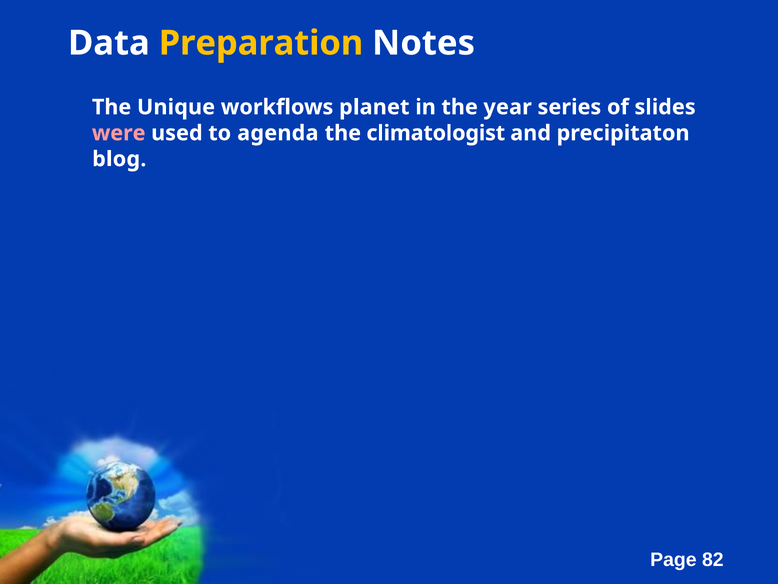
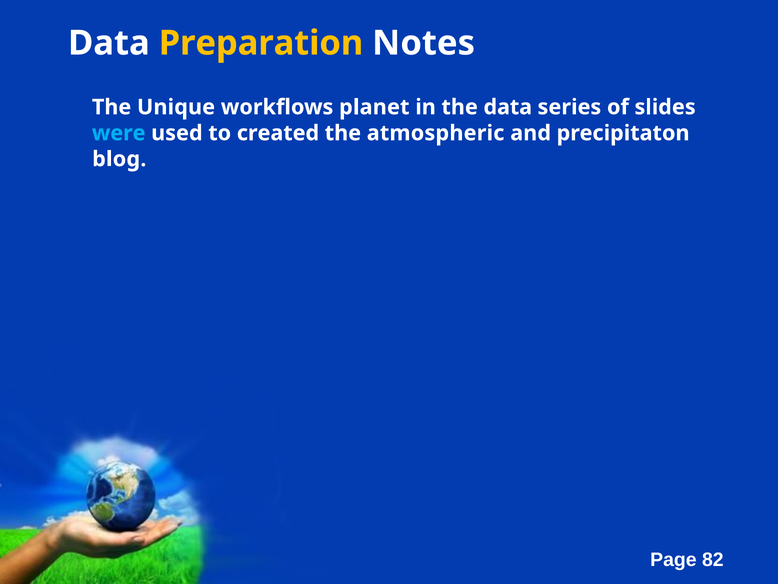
the year: year -> data (508, 107)
were colour: pink -> light blue (119, 133)
agenda: agenda -> created (278, 133)
climatologist: climatologist -> atmospheric (436, 133)
